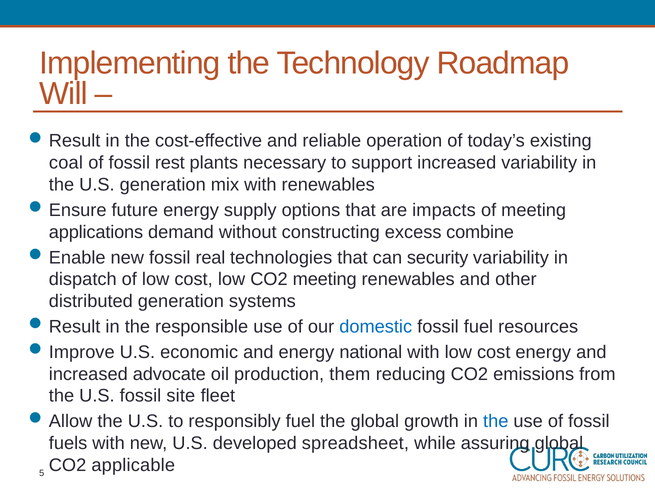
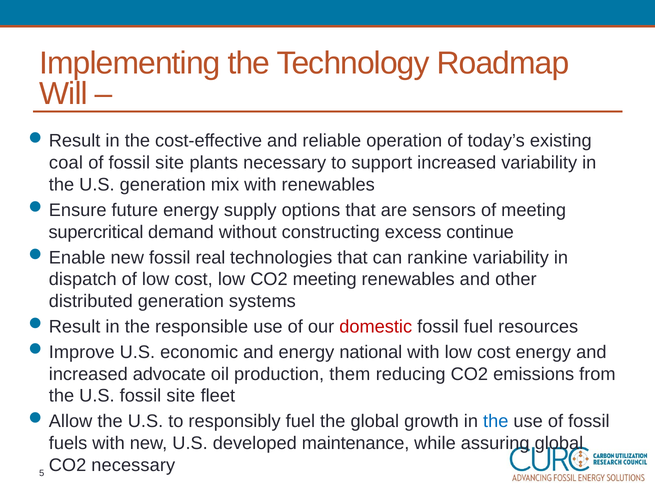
of fossil rest: rest -> site (170, 163)
impacts: impacts -> sensors (444, 210)
applications: applications -> supercritical (96, 232)
combine: combine -> continue (480, 232)
security: security -> rankine (437, 258)
domestic colour: blue -> red (376, 327)
spreadsheet: spreadsheet -> maintenance (356, 443)
CO2 applicable: applicable -> necessary (133, 465)
